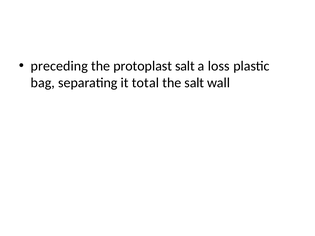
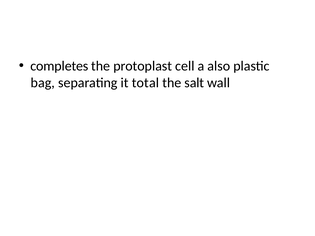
preceding: preceding -> completes (59, 66)
protoplast salt: salt -> cell (185, 66)
loss: loss -> also (219, 66)
